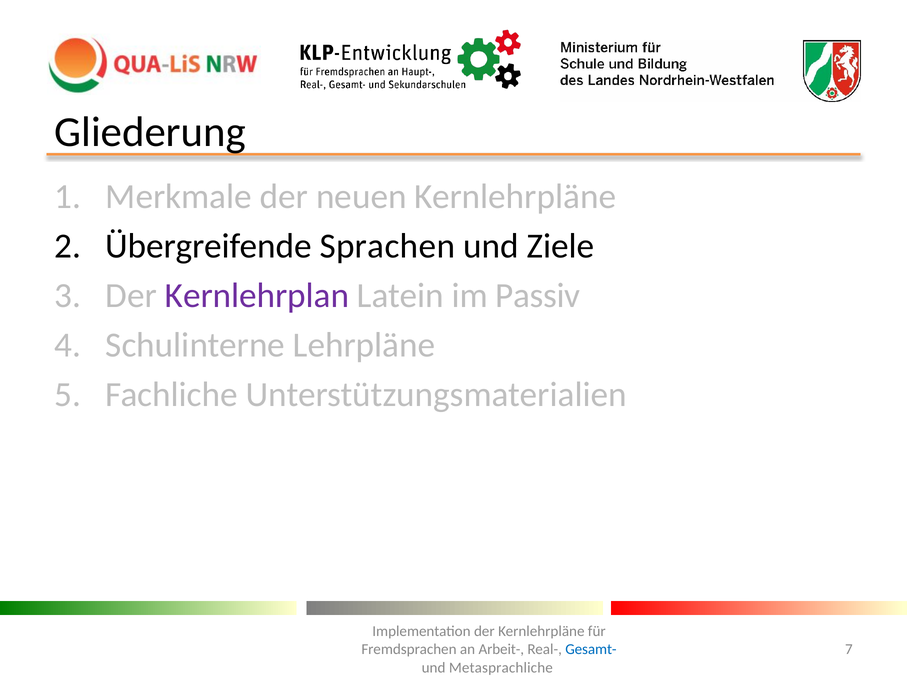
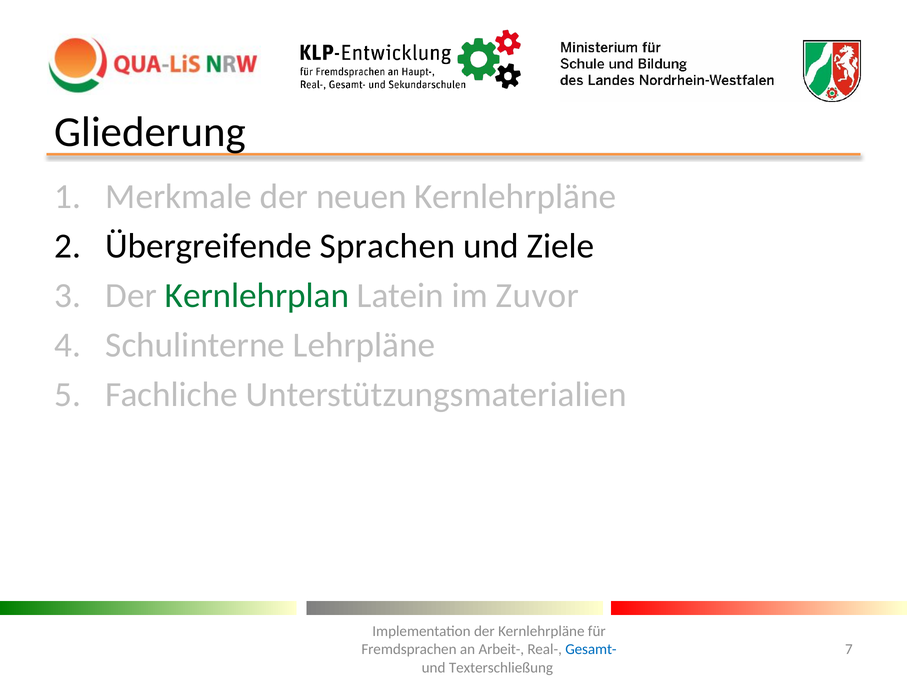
Kernlehrplan colour: purple -> green (257, 296)
Passiv: Passiv -> Zuvor (537, 296)
Metasprachliche: Metasprachliche -> Texterschließung (501, 668)
